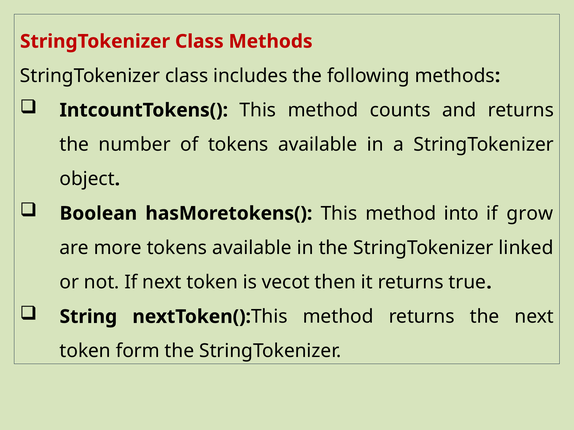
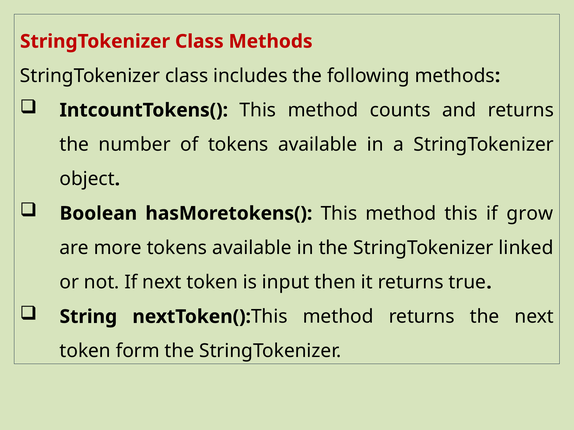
method into: into -> this (461, 214)
vecot: vecot -> input (286, 283)
